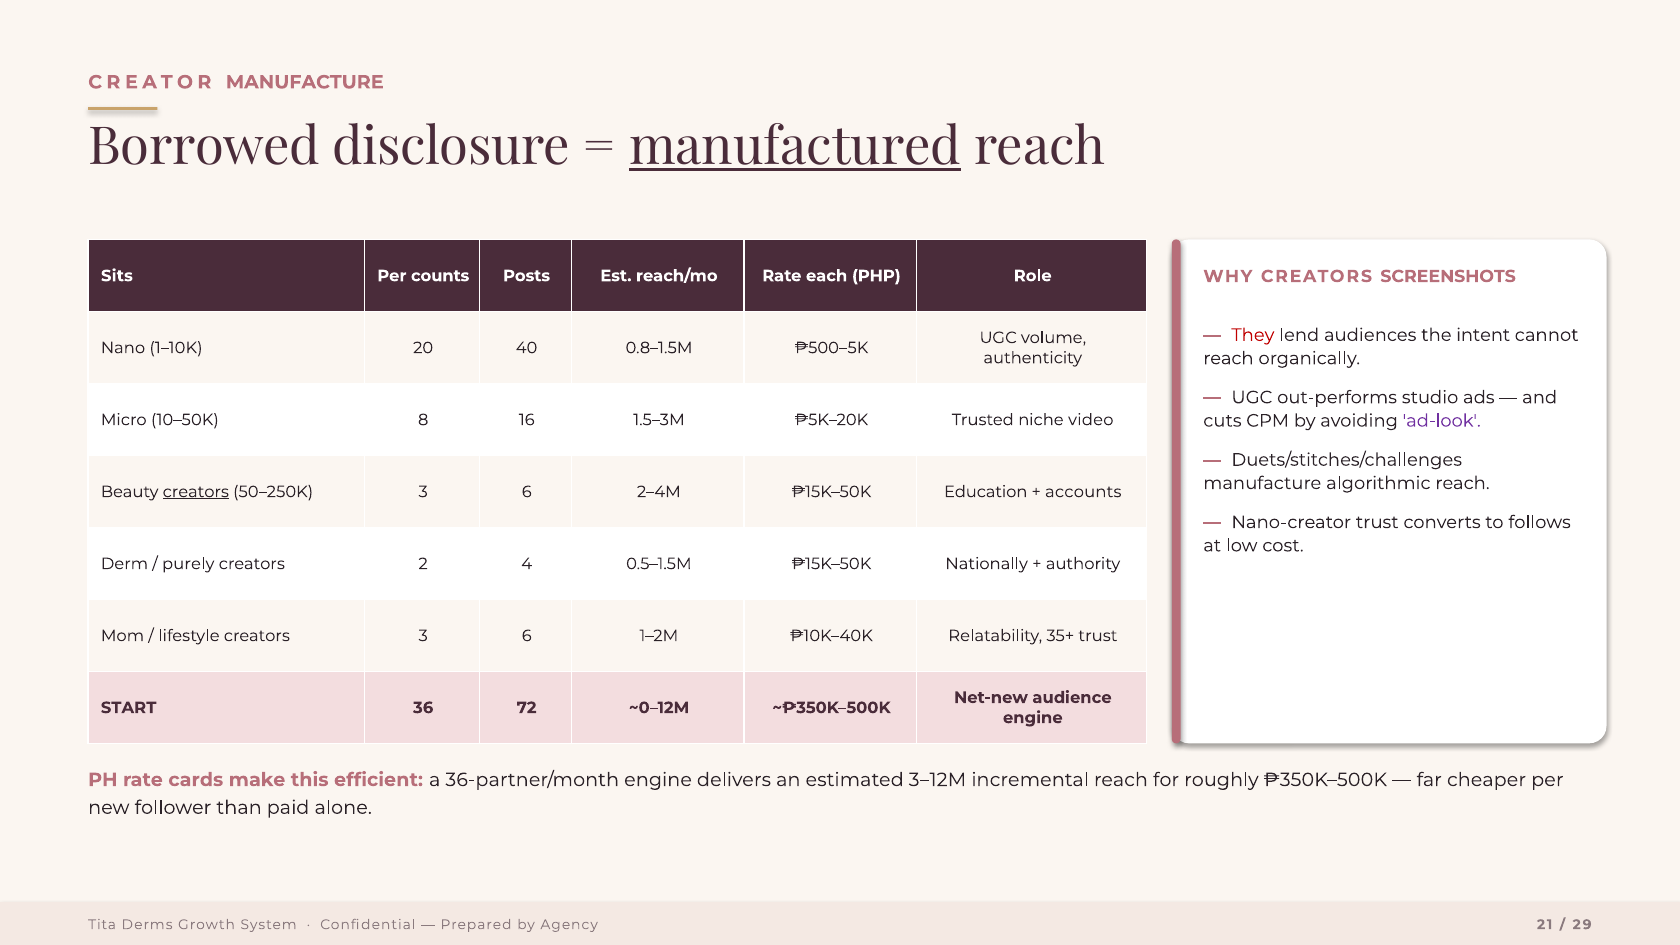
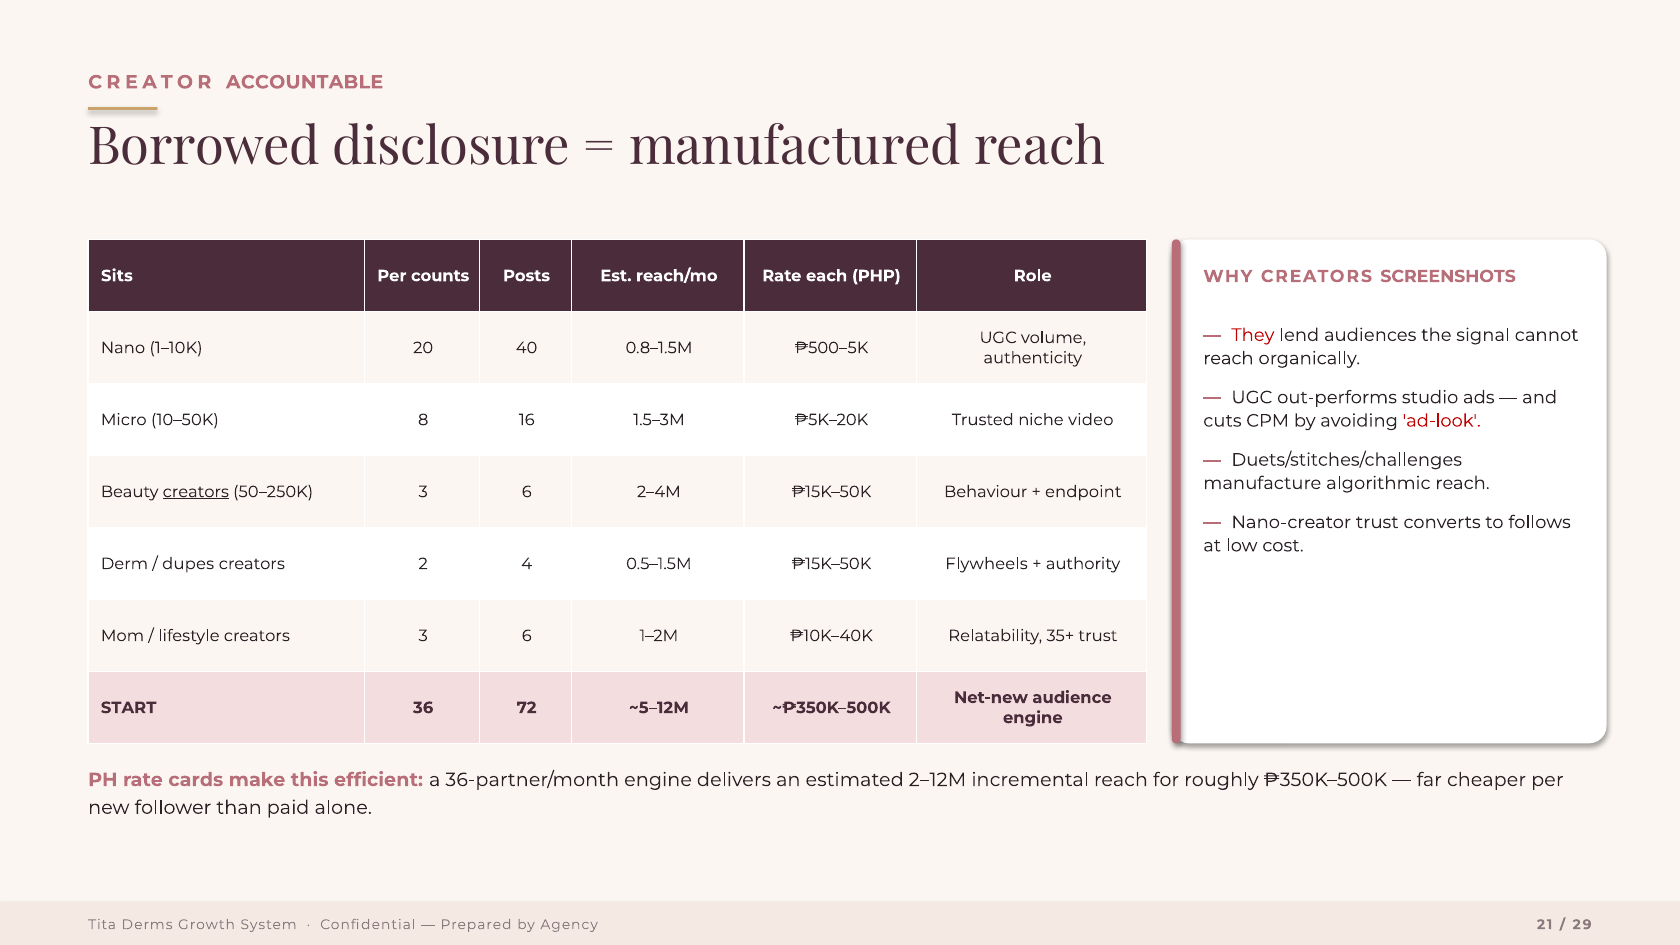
CREATOR MANUFACTURE: MANUFACTURE -> ACCOUNTABLE (305, 82)
manufactured underline: present -> none (795, 147)
intent: intent -> signal (1483, 335)
ad-look colour: purple -> red (1442, 421)
Education: Education -> Behaviour (986, 492)
accounts: accounts -> endpoint (1083, 492)
purely: purely -> dupes (188, 564)
Nationally: Nationally -> Flywheels (987, 564)
~0–12M: ~0–12M -> ~5–12M (659, 708)
3–12M: 3–12M -> 2–12M (937, 780)
